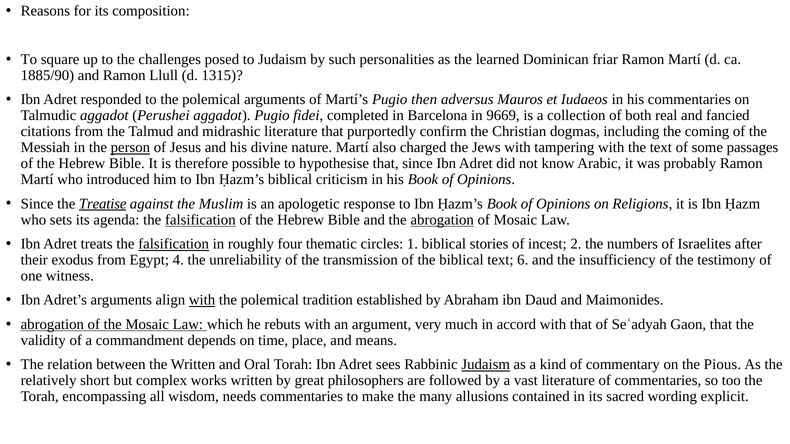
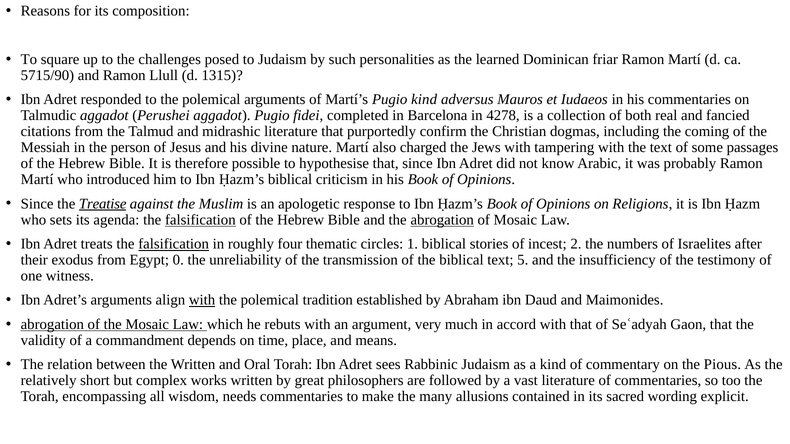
1885/90: 1885/90 -> 5715/90 (47, 75)
Pugio then: then -> kind (424, 100)
9669: 9669 -> 4278 (503, 116)
person underline: present -> none (130, 148)
4: 4 -> 0 (178, 260)
6: 6 -> 5 (523, 260)
Judaism underline: present -> none (486, 365)
